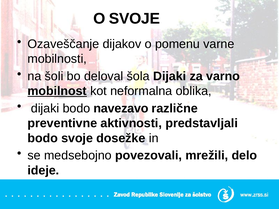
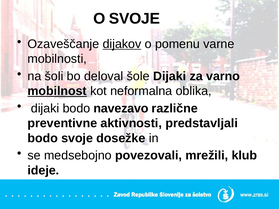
dijakov underline: none -> present (122, 44)
šola: šola -> šole (138, 76)
delo: delo -> klub (244, 156)
